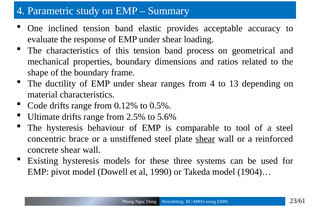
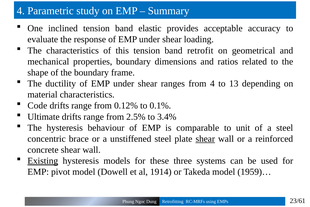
process: process -> retrofit (200, 50)
0.5%: 0.5% -> 0.1% (160, 106)
5.6%: 5.6% -> 3.4% (167, 117)
tool: tool -> unit (243, 128)
Existing underline: none -> present (43, 161)
1990: 1990 -> 1914 (161, 172)
1904)…: 1904)… -> 1959)… (254, 172)
